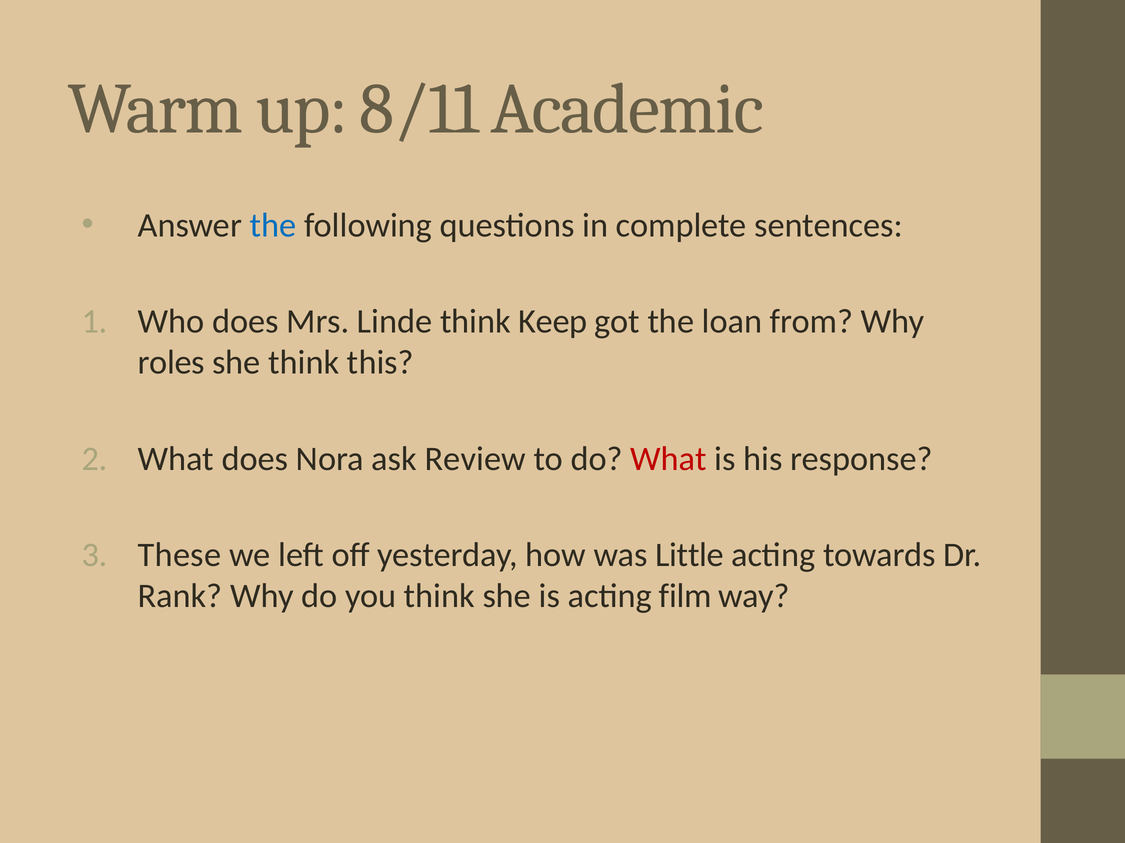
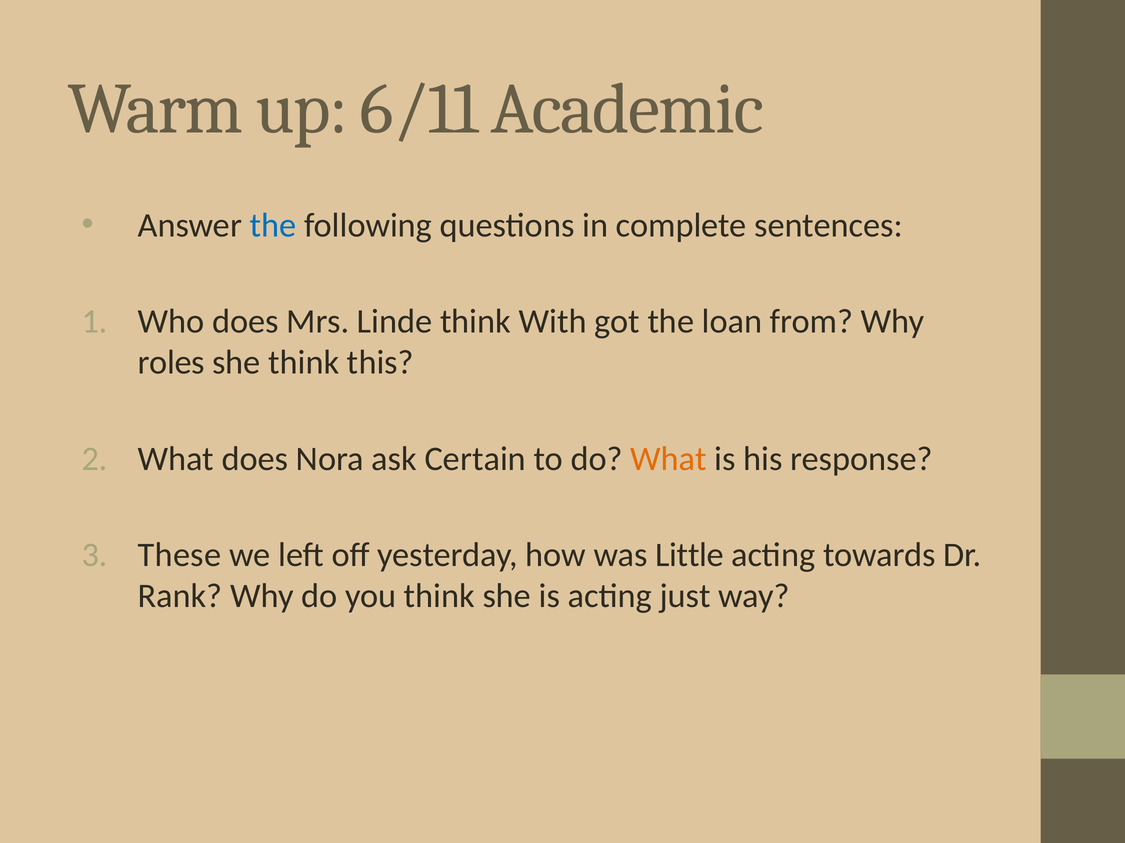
8/11: 8/11 -> 6/11 (419, 109)
Keep: Keep -> With (553, 322)
Review: Review -> Certain (475, 459)
What colour: red -> orange (668, 459)
film: film -> just (685, 597)
